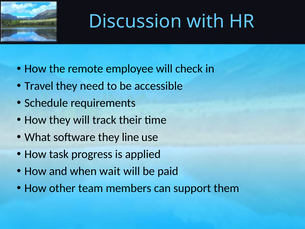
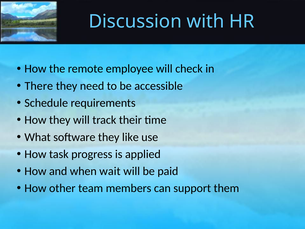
Travel: Travel -> There (39, 86)
line: line -> like (130, 137)
